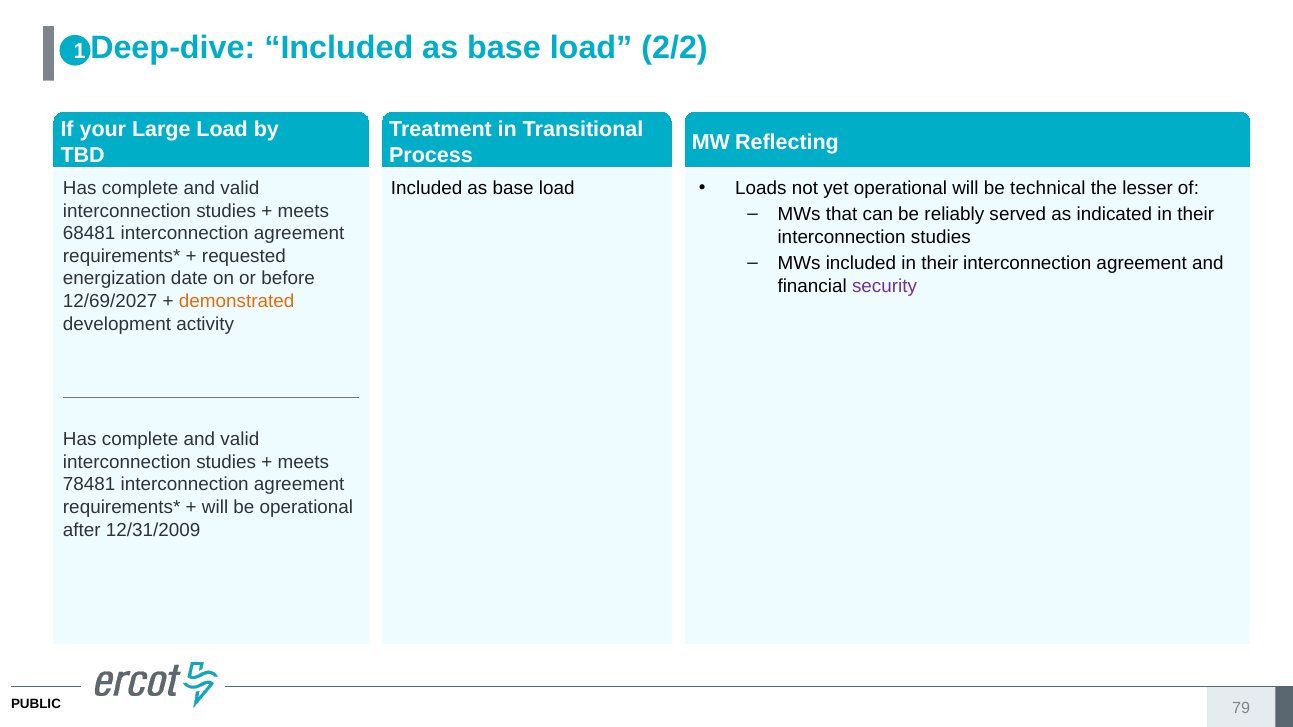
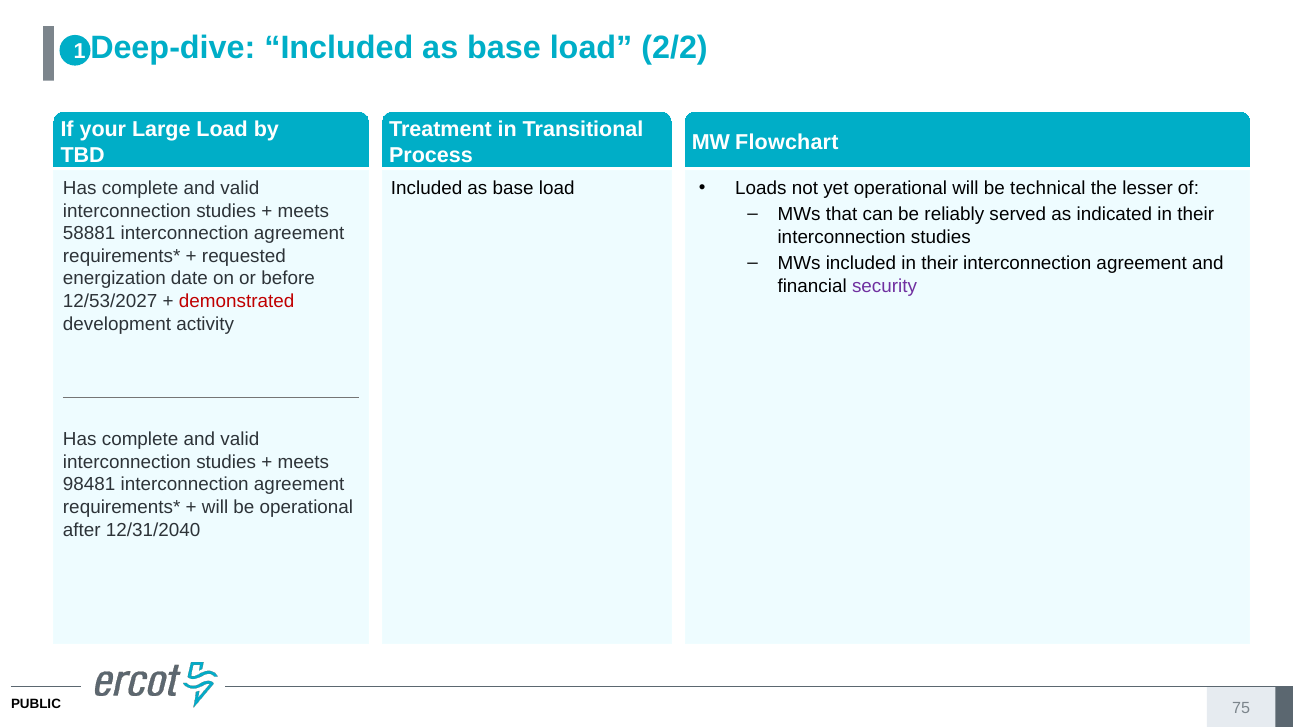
Reflecting: Reflecting -> Flowchart (787, 142)
68481: 68481 -> 58881 (89, 234)
12/69/2027: 12/69/2027 -> 12/53/2027 (110, 301)
demonstrated colour: orange -> red (237, 301)
78481: 78481 -> 98481 (89, 485)
12/31/2009: 12/31/2009 -> 12/31/2040 (153, 530)
79: 79 -> 75 (1241, 709)
